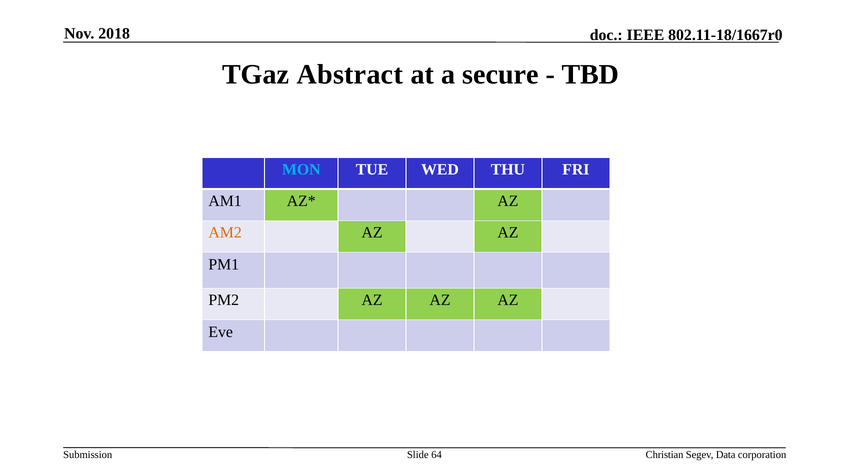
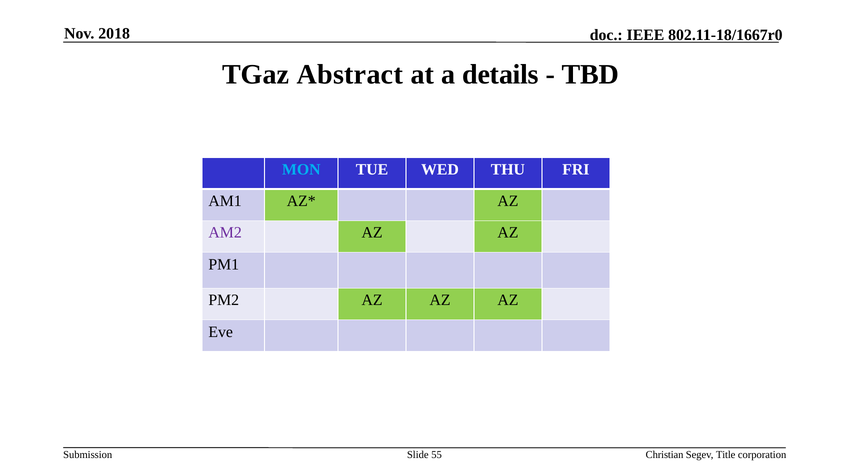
secure: secure -> details (501, 74)
AM2 colour: orange -> purple (225, 232)
64: 64 -> 55 (437, 454)
Data: Data -> Title (726, 454)
